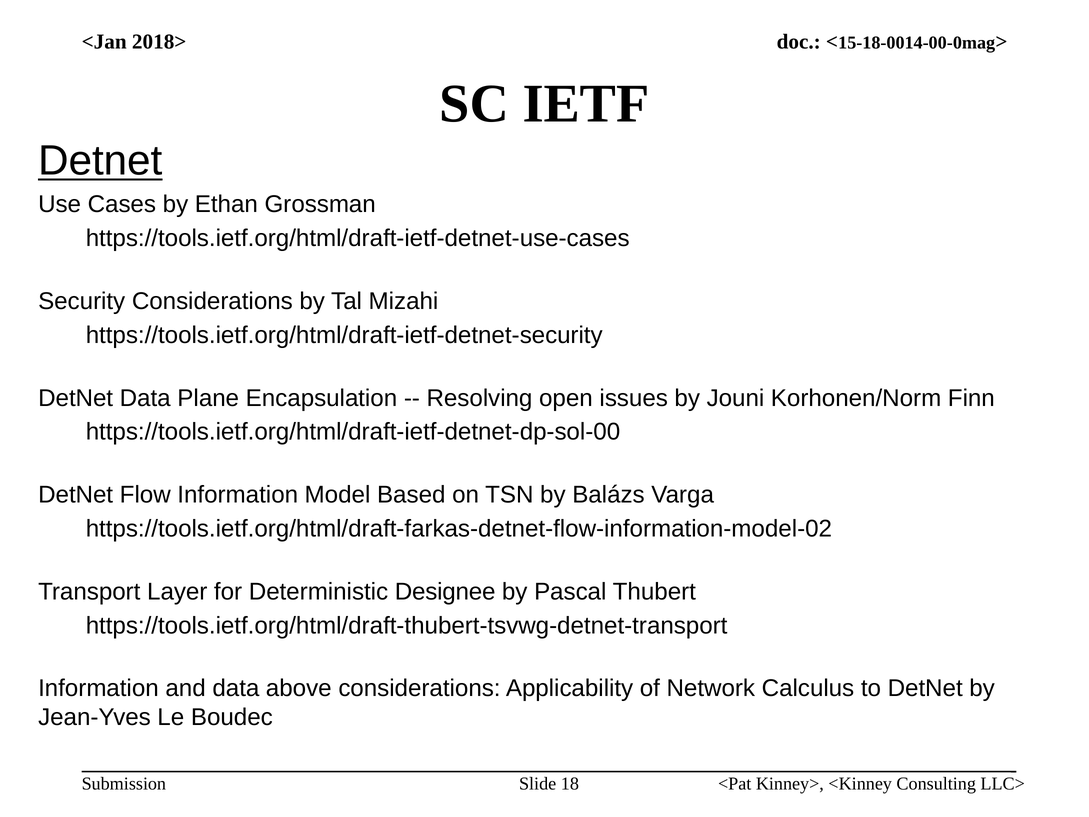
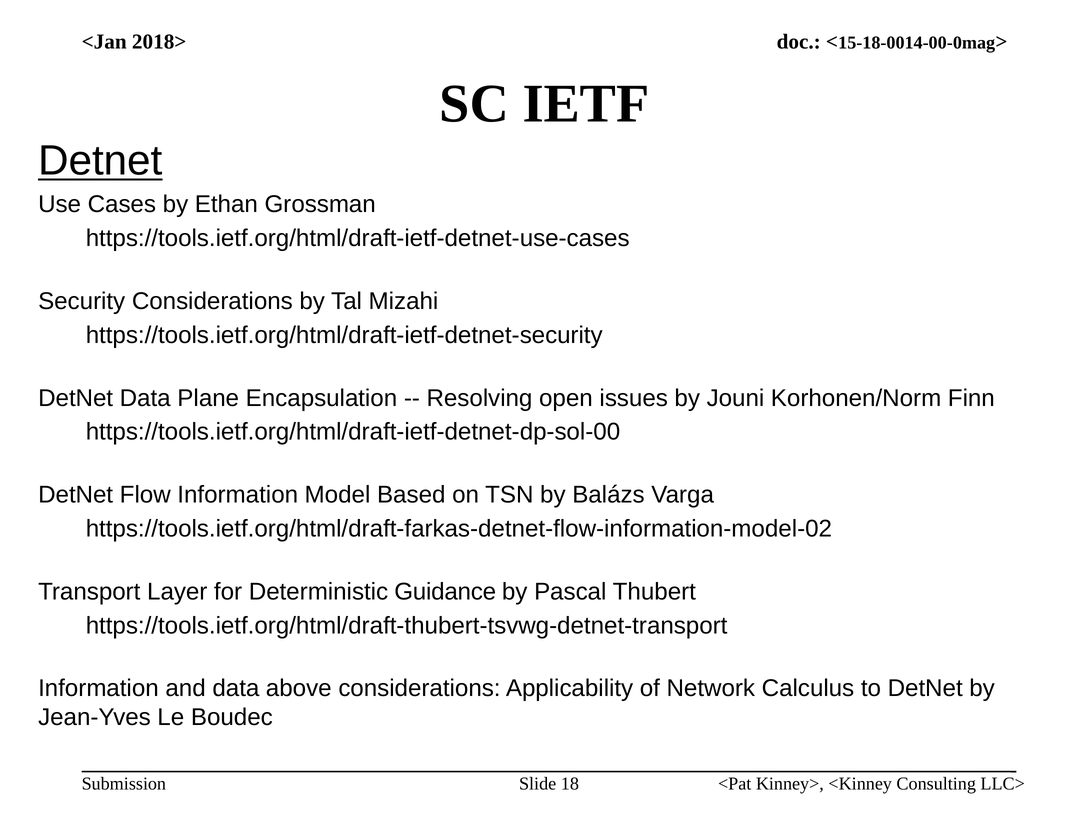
Designee: Designee -> Guidance (445, 591)
